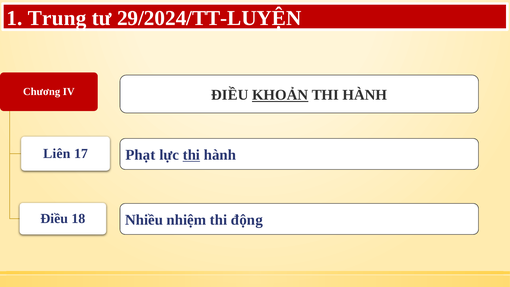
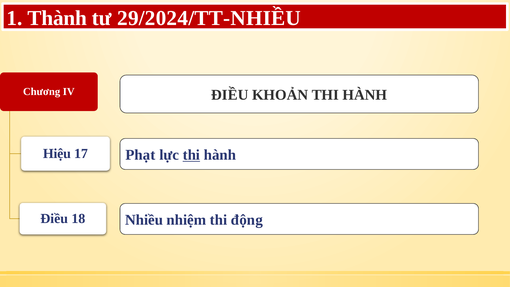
Trung: Trung -> Thành (57, 18)
29/2024/TT-LUYỆN: 29/2024/TT-LUYỆN -> 29/2024/TT-NHIỀU (209, 18)
KHOẢN underline: present -> none (280, 95)
Liên: Liên -> Hiệu (57, 153)
